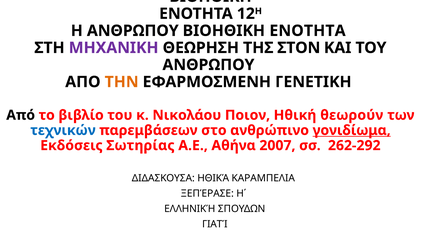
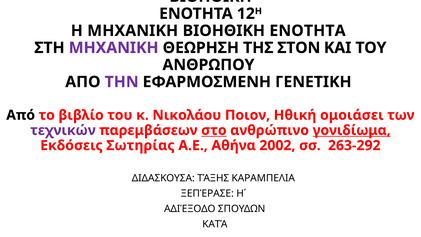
Η ΑΝΘΡΩΠΟΥ: ΑΝΘΡΩΠΟΥ -> ΜΗΧΑΝΙΚΗ (133, 31)
ΤΗΝ colour: orange -> purple (122, 82)
θεωρούν: θεωρούν -> ομοιάσει (352, 115)
τεχνικών colour: blue -> purple (63, 130)
στο underline: none -> present (214, 130)
2007: 2007 -> 2002 (277, 145)
262-292: 262-292 -> 263-292 (354, 145)
ΗΘΙΚΆ: ΗΘΙΚΆ -> ΤΆΞΗΣ (213, 178)
ΕΛΛΗΝΙΚΉ: ΕΛΛΗΝΙΚΉ -> ΑΔΙΈΞΟΔΟ (190, 209)
ΓΙΑΤΊ: ΓΙΑΤΊ -> ΚΑΤΆ (215, 224)
